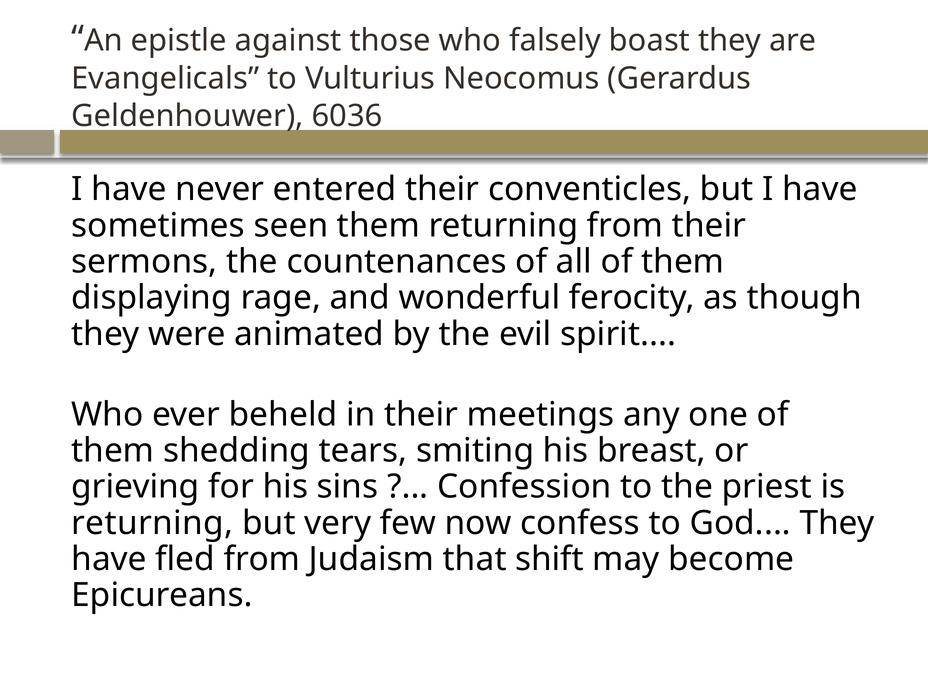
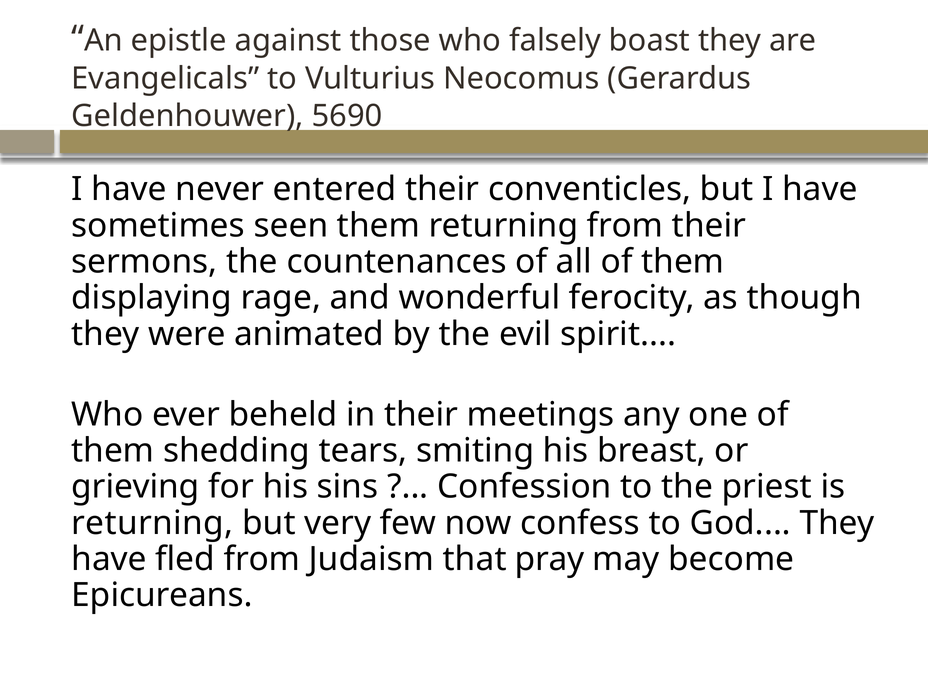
6036: 6036 -> 5690 (347, 116)
shift: shift -> pray (550, 559)
